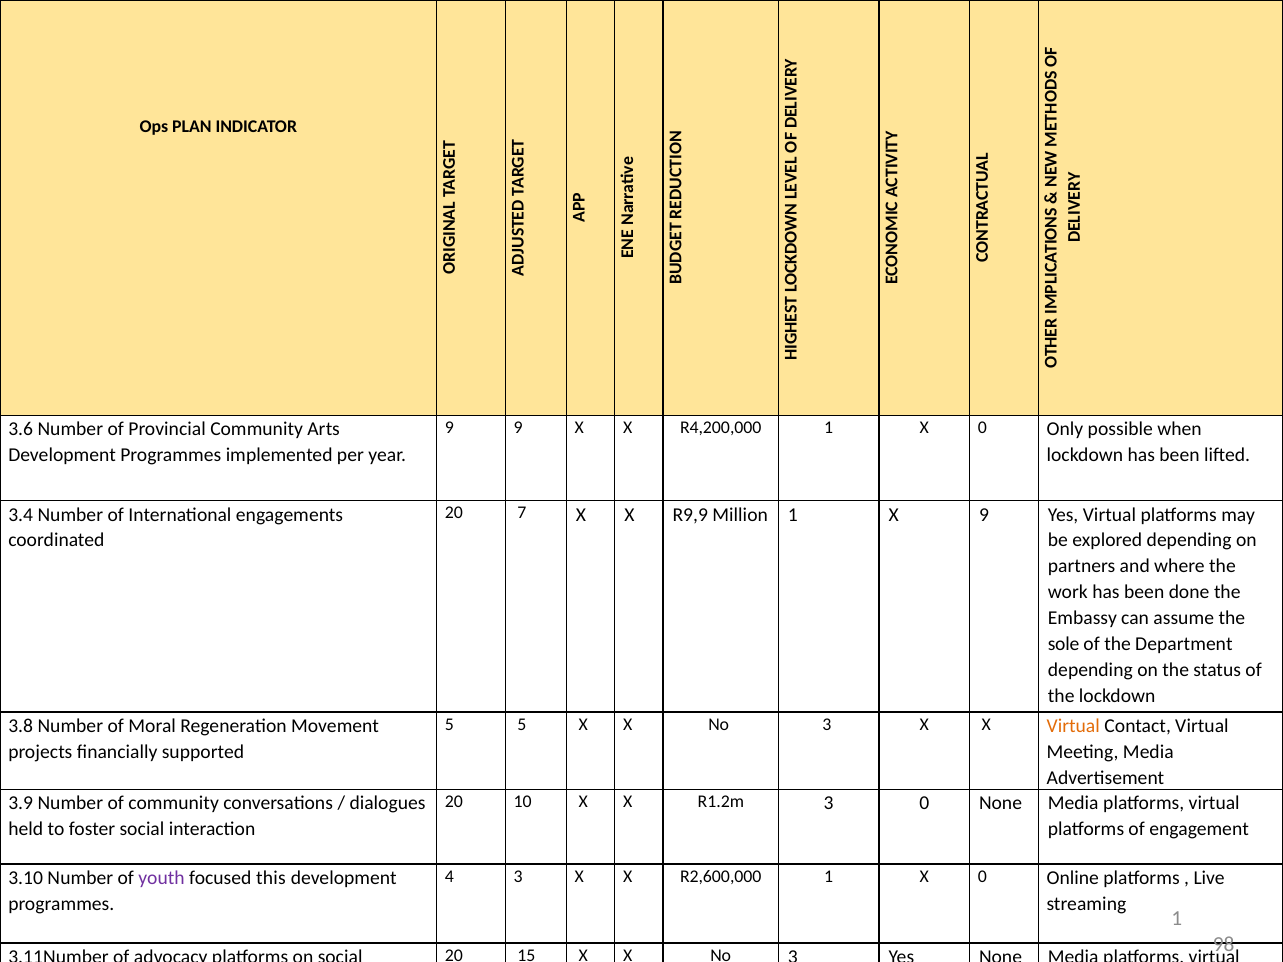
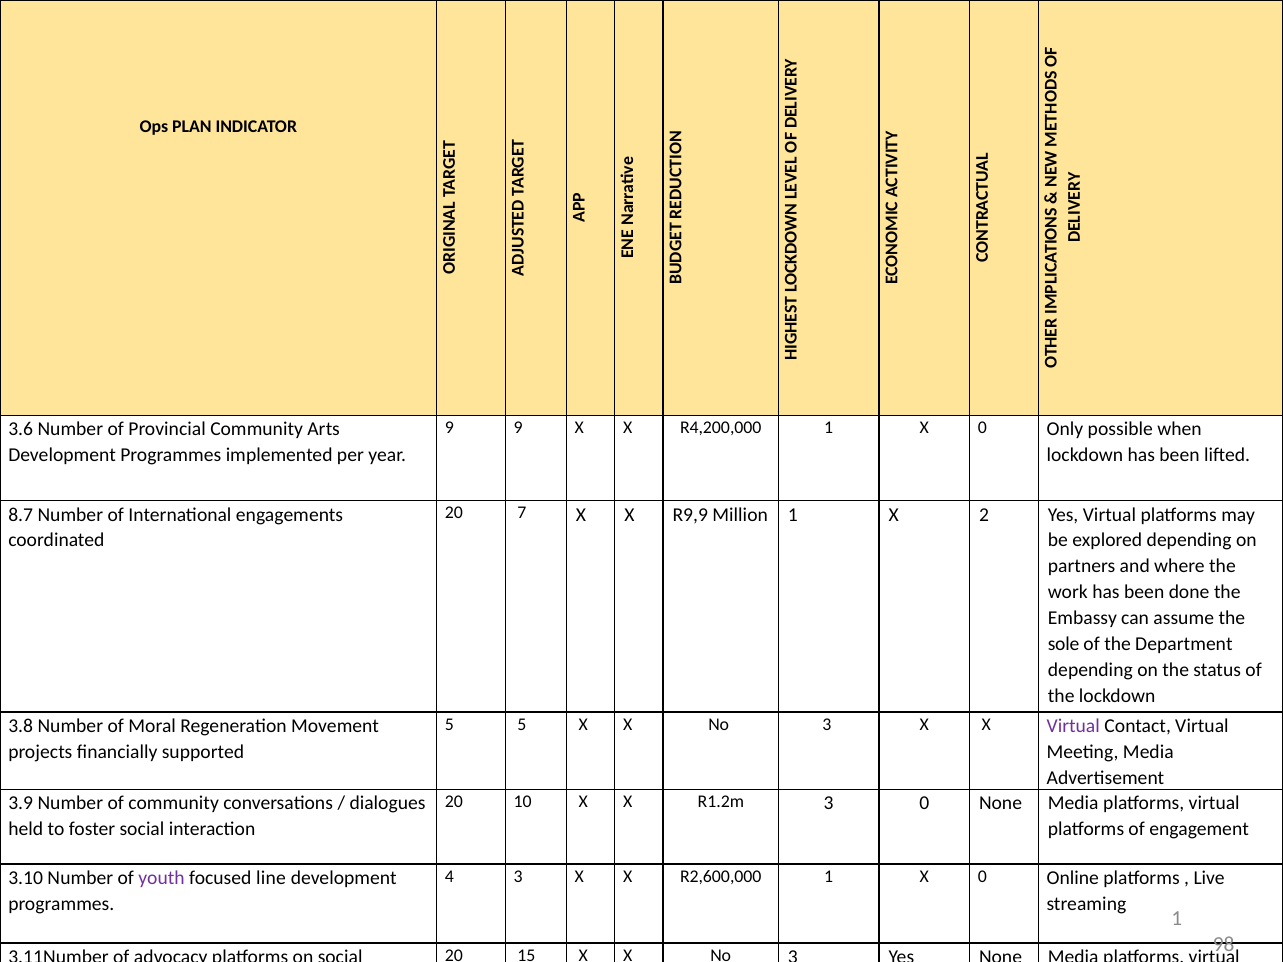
X 9: 9 -> 2 (984, 515)
3.4: 3.4 -> 8.7 (21, 515)
Virtual colour: orange -> purple (1073, 726)
this: this -> line (271, 878)
